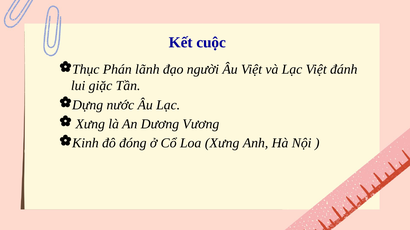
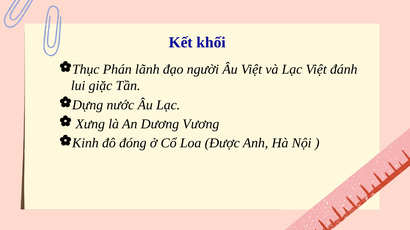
cuộc: cuộc -> khối (211, 42)
Loa Xưng: Xưng -> Được (222, 143)
